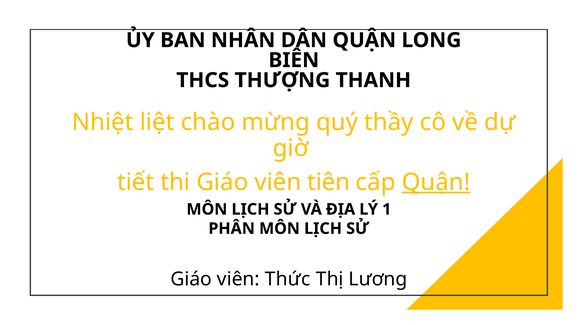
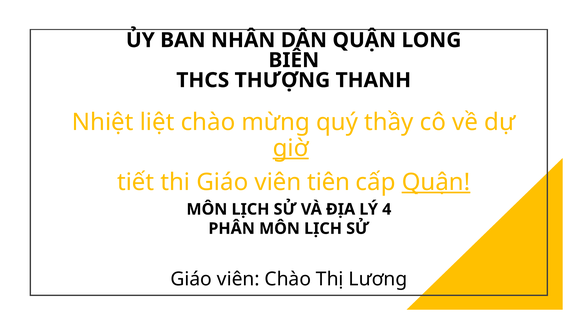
giờ underline: none -> present (291, 148)
1: 1 -> 4 (387, 209)
viên Thức: Thức -> Chào (288, 279)
